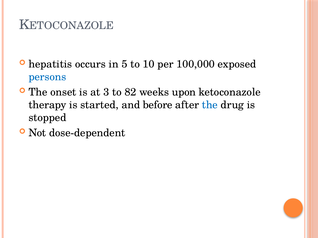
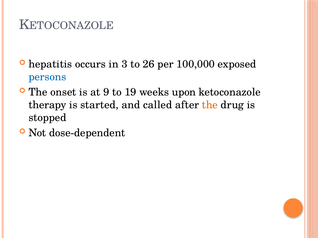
5: 5 -> 3 (124, 64)
10: 10 -> 26 (149, 64)
3: 3 -> 9 (106, 92)
82: 82 -> 19 (130, 92)
before: before -> called (158, 105)
the colour: blue -> orange (210, 105)
